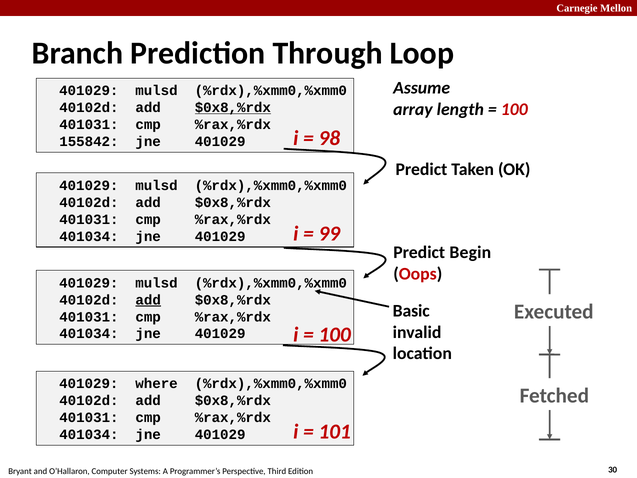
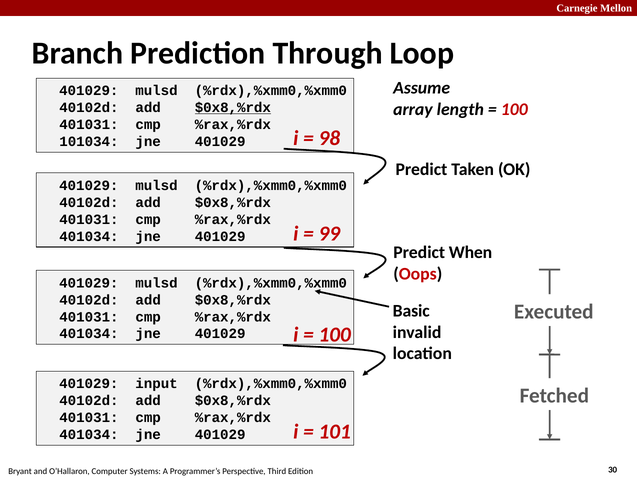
155842: 155842 -> 101034 (89, 142)
Begin: Begin -> When (471, 253)
add underline: present -> none (148, 300)
where: where -> input (157, 384)
